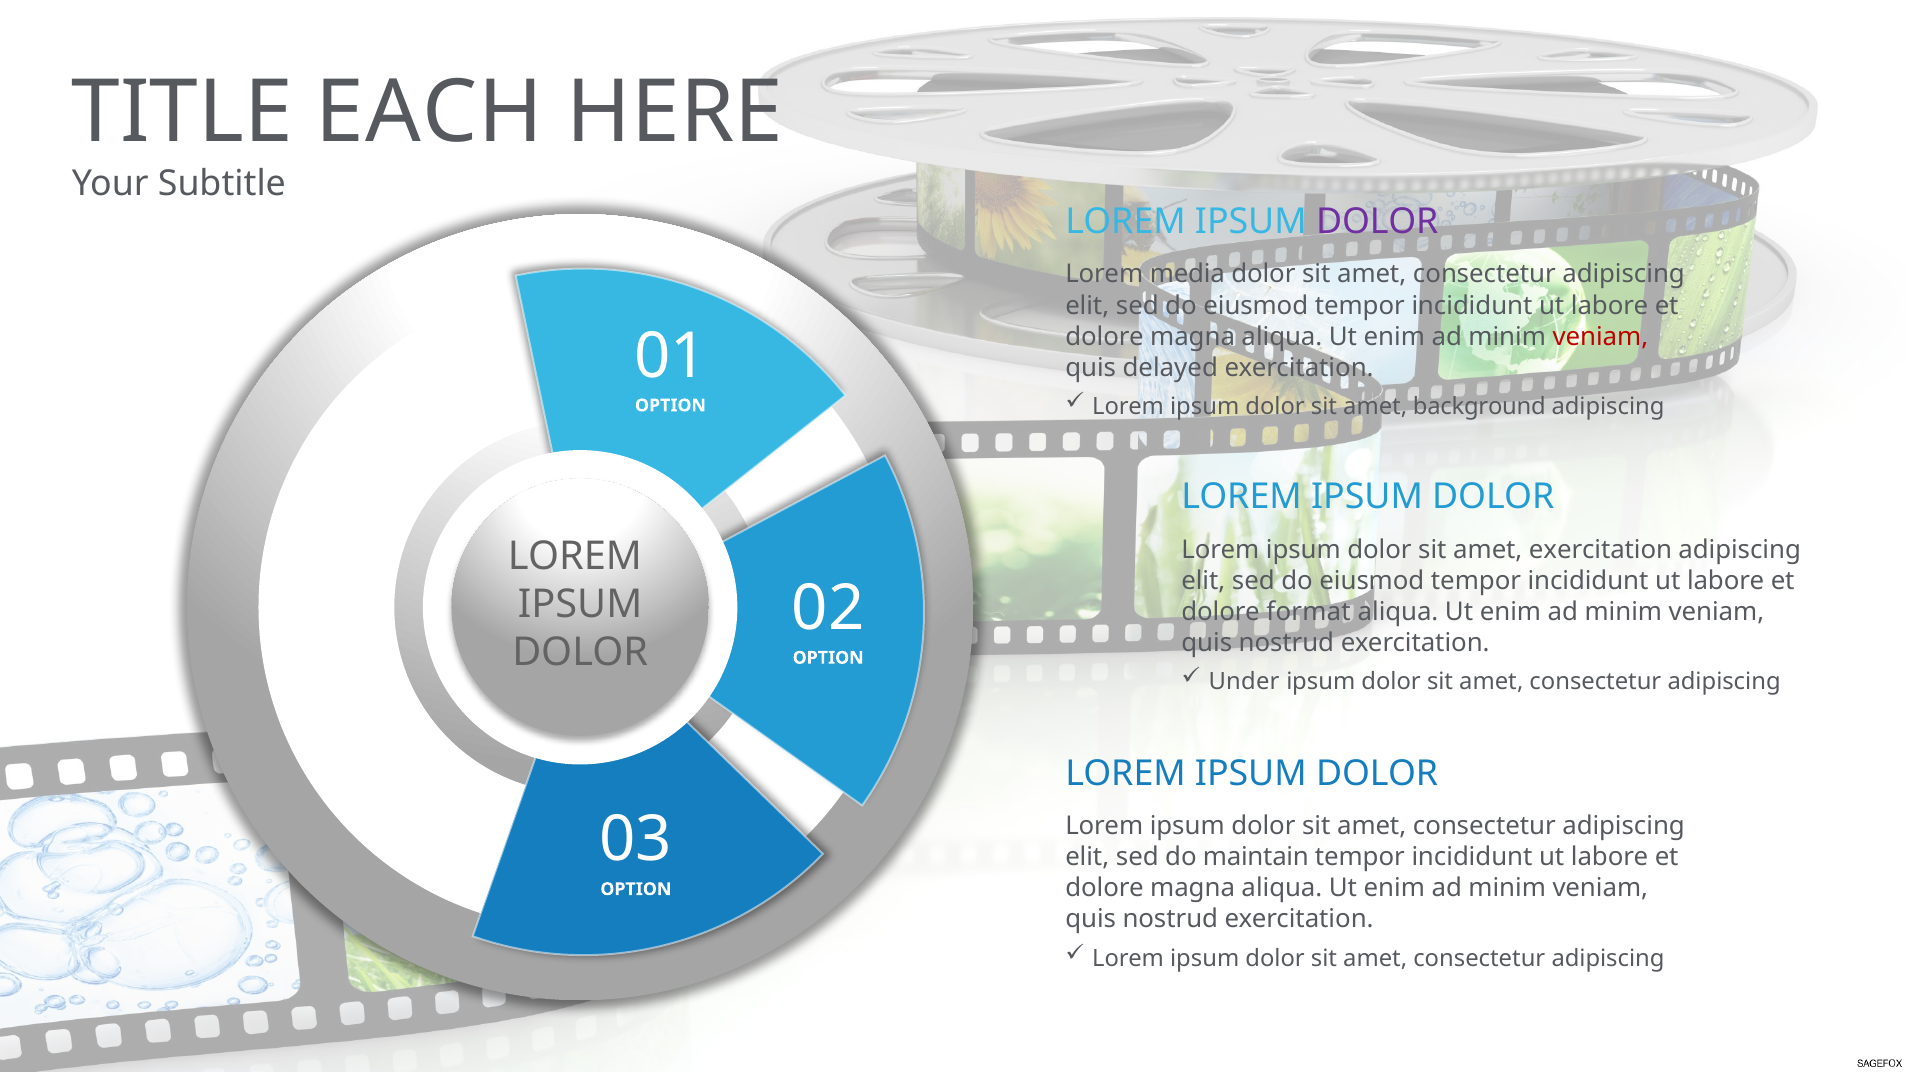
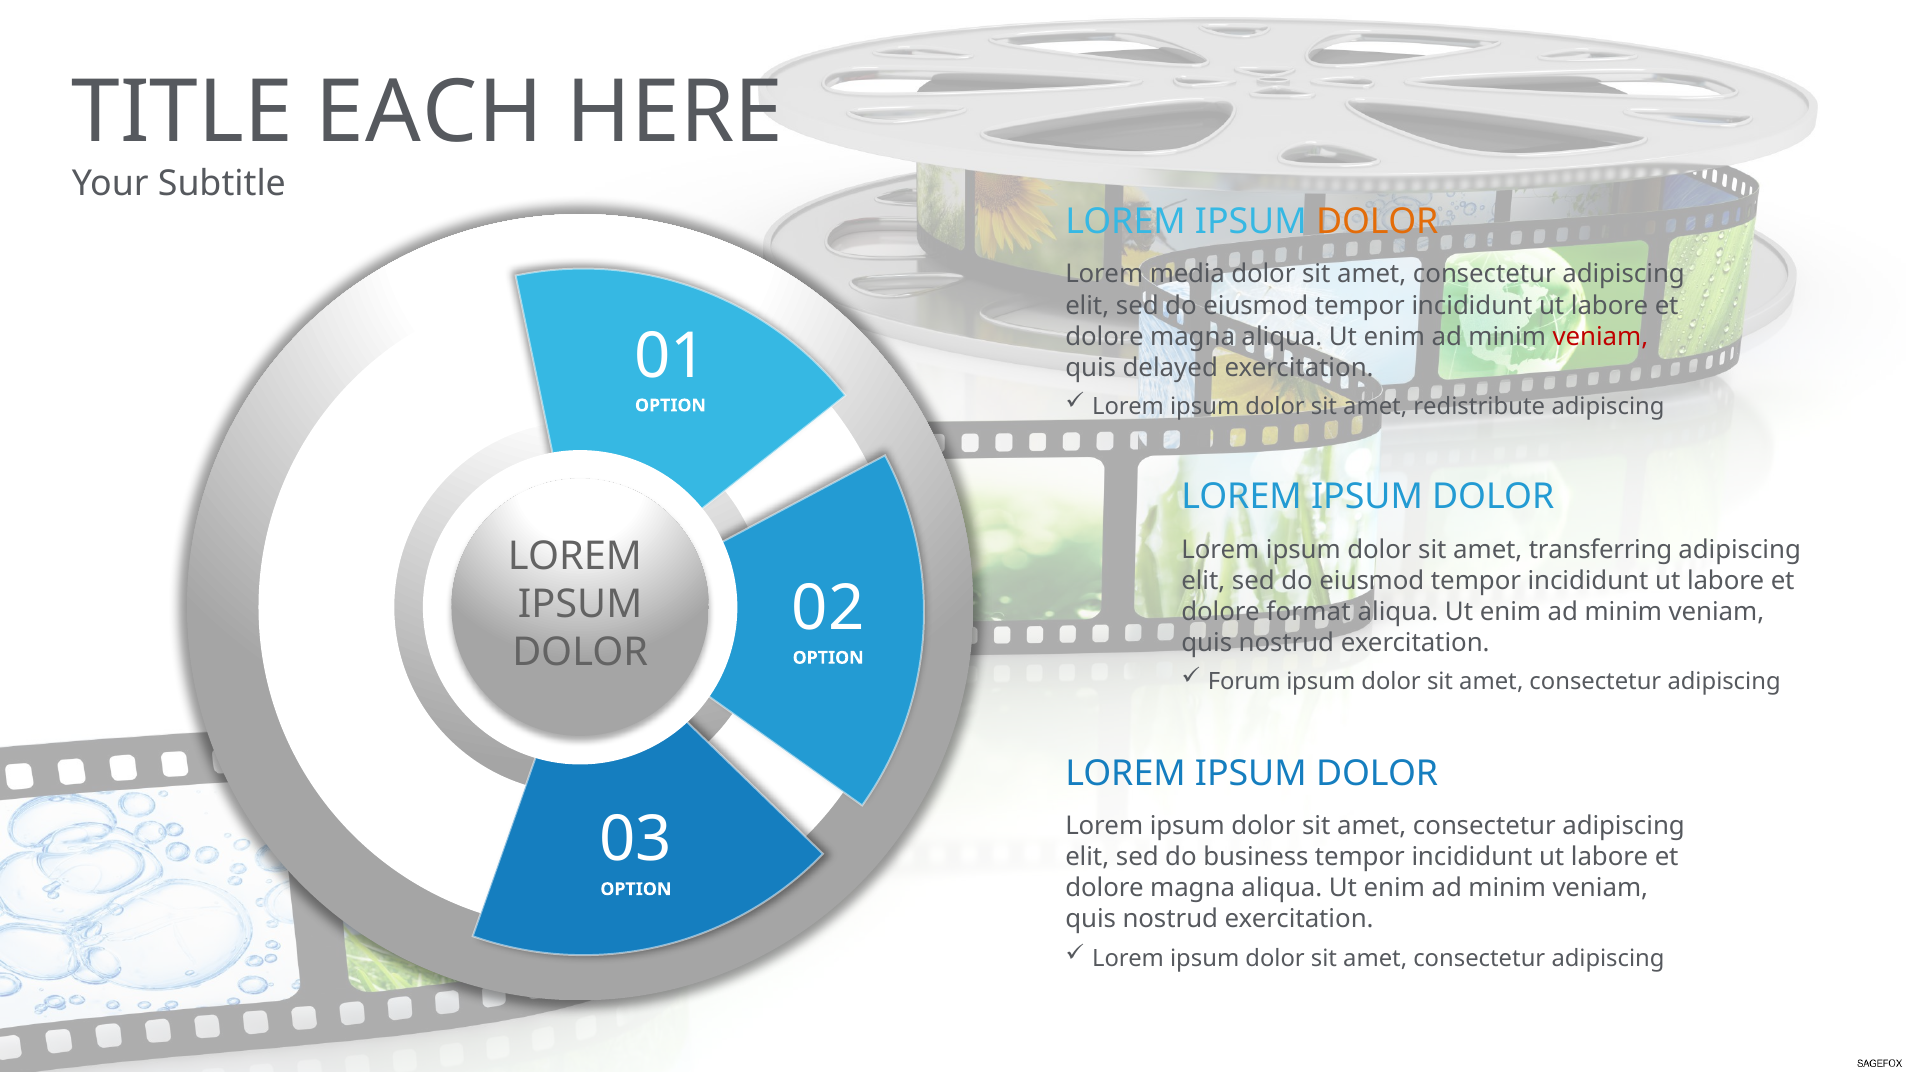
DOLOR colour: purple -> orange (1377, 222)
background: background -> redistribute (1479, 407)
amet exercitation: exercitation -> transferring (1601, 550)
Under: Under -> Forum (1244, 682)
maintain: maintain -> business (1256, 857)
